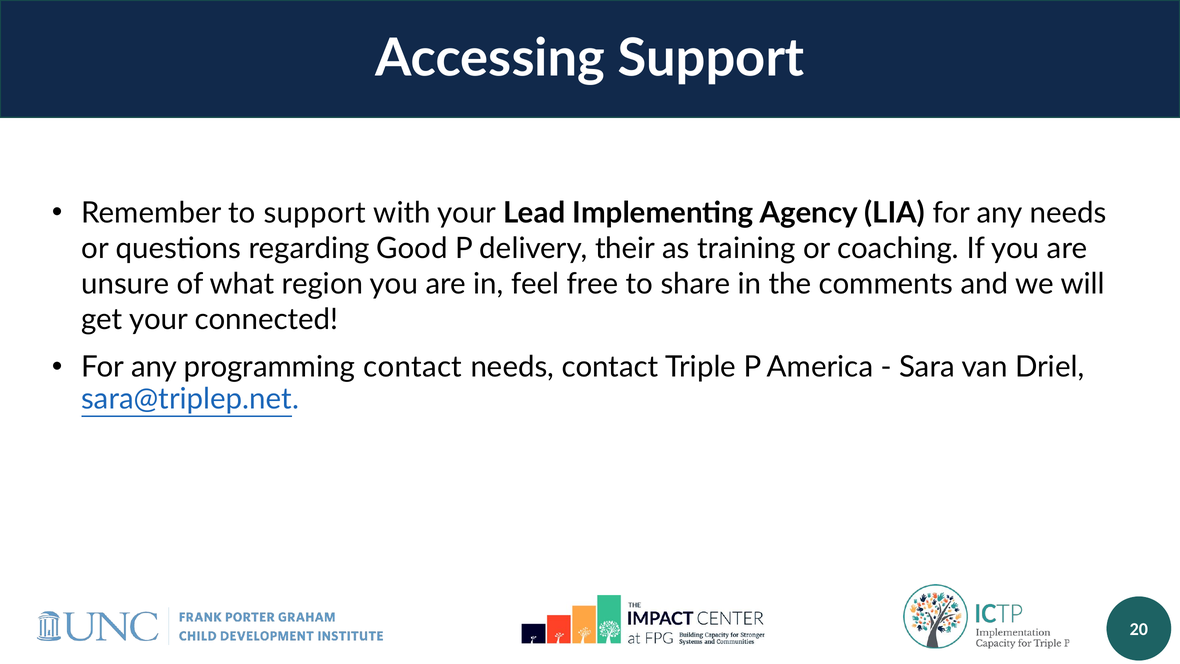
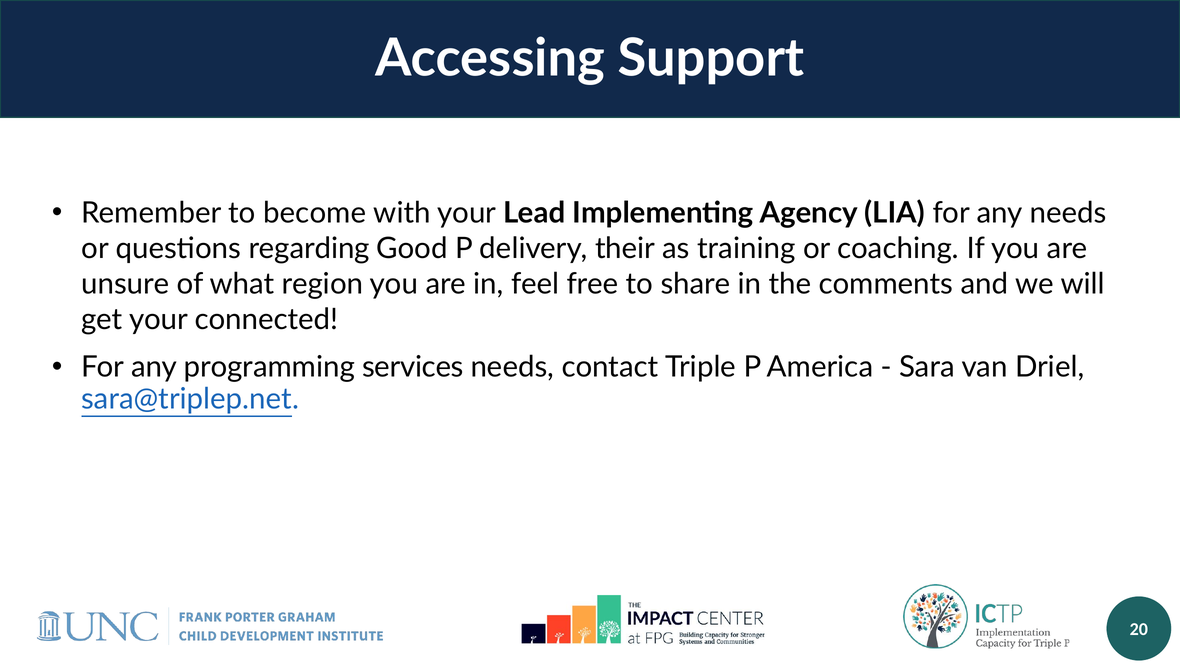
to support: support -> become (315, 213)
programming contact: contact -> services (413, 367)
